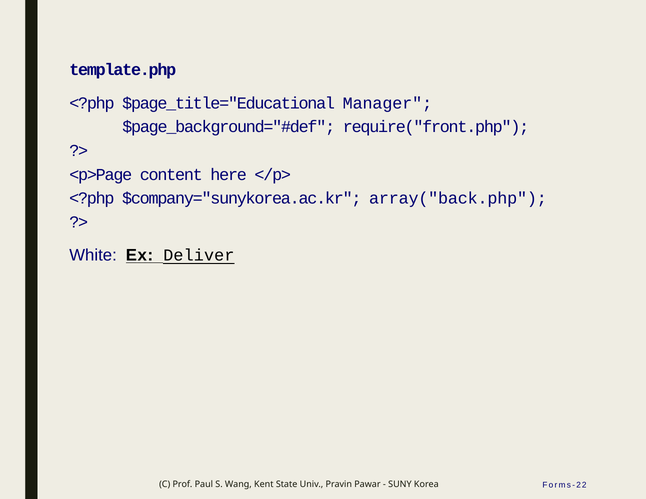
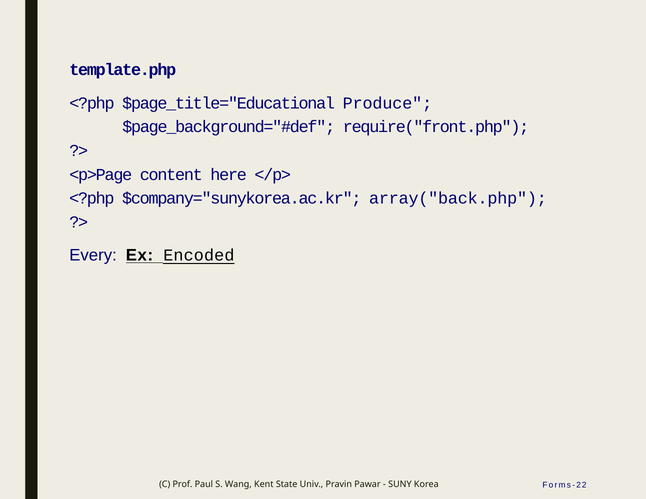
Manager: Manager -> Produce (387, 103)
White: White -> Every (93, 255)
Deliver: Deliver -> Encoded (199, 255)
